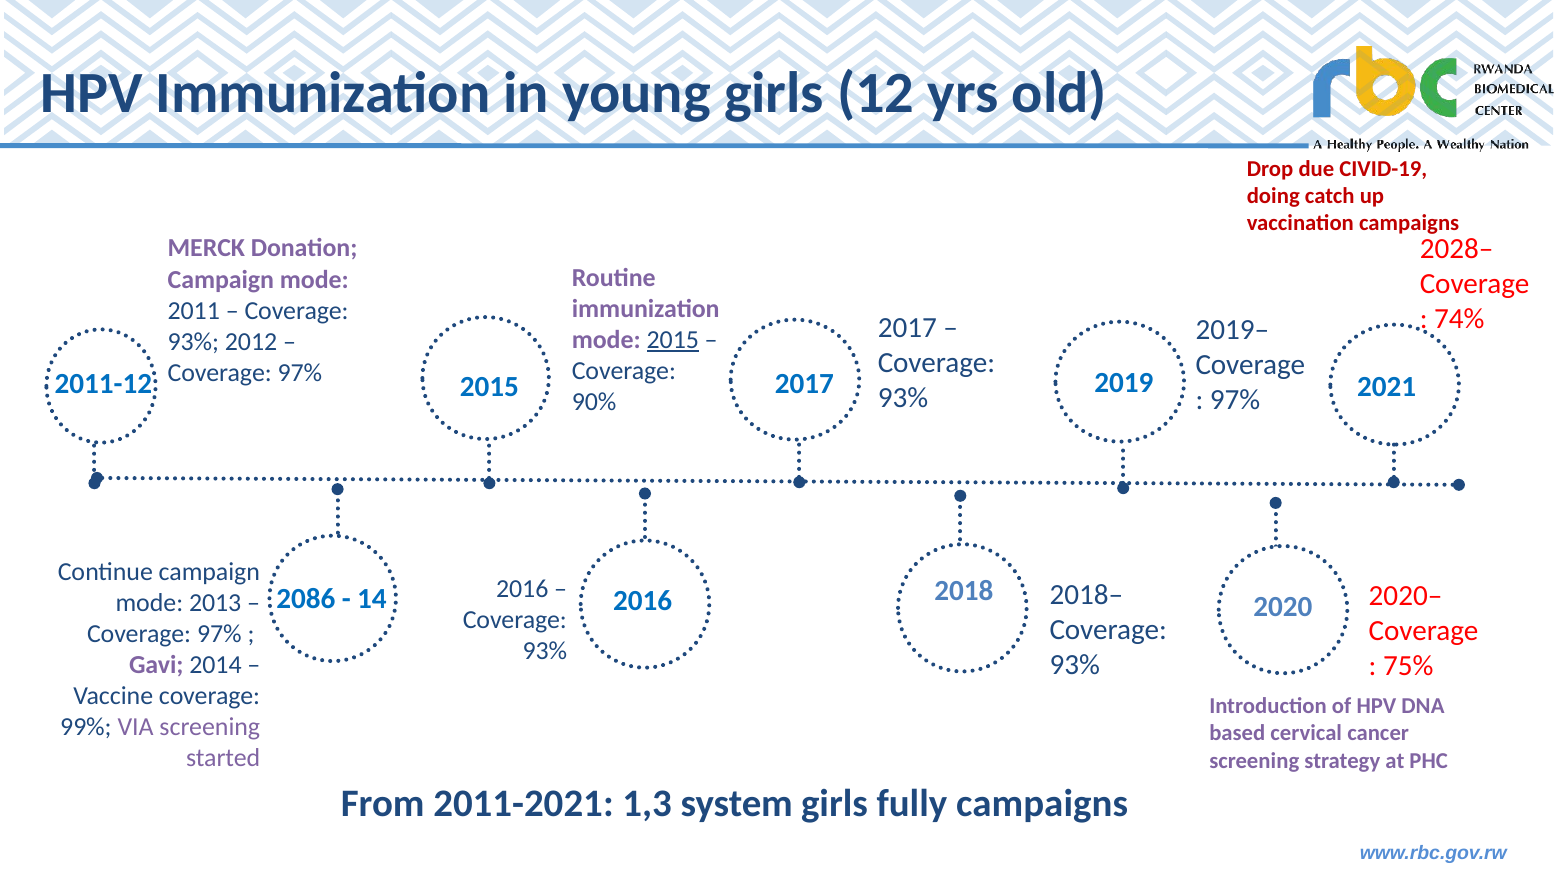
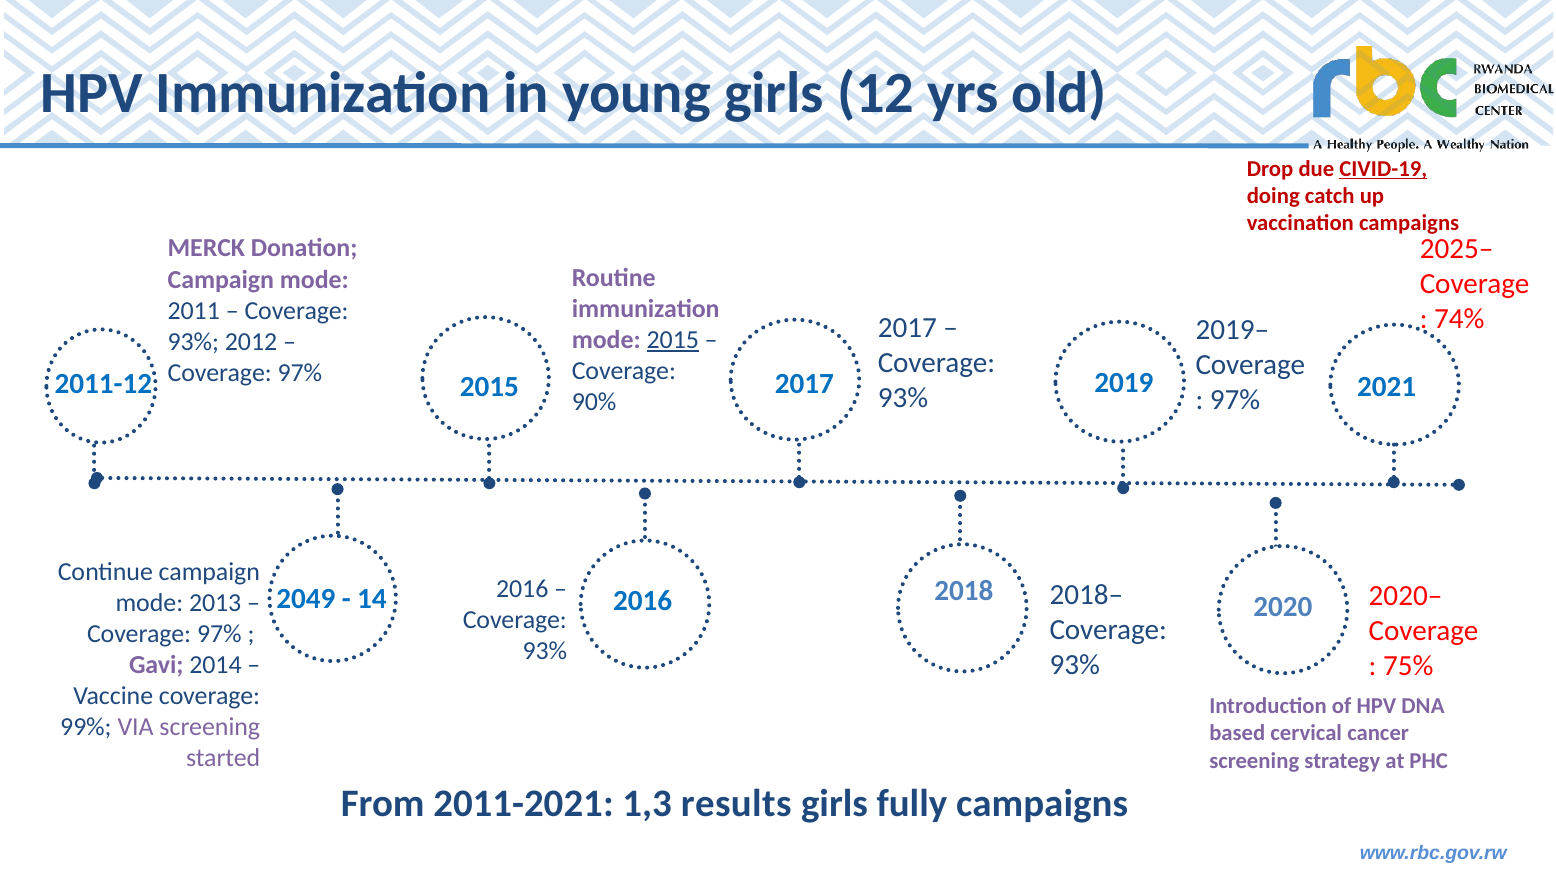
CIVID-19 underline: none -> present (1383, 169)
2028–: 2028– -> 2025– (1457, 249)
2086: 2086 -> 2049 (306, 599)
system: system -> results (736, 804)
